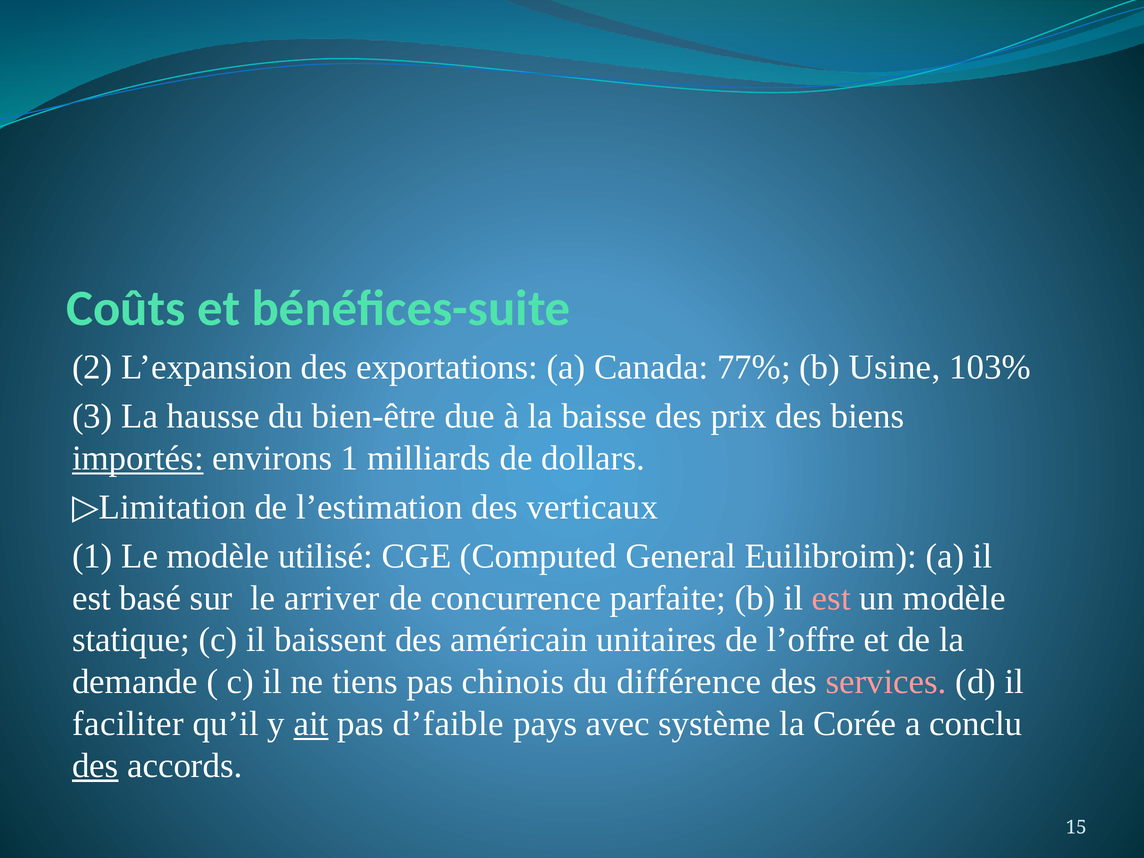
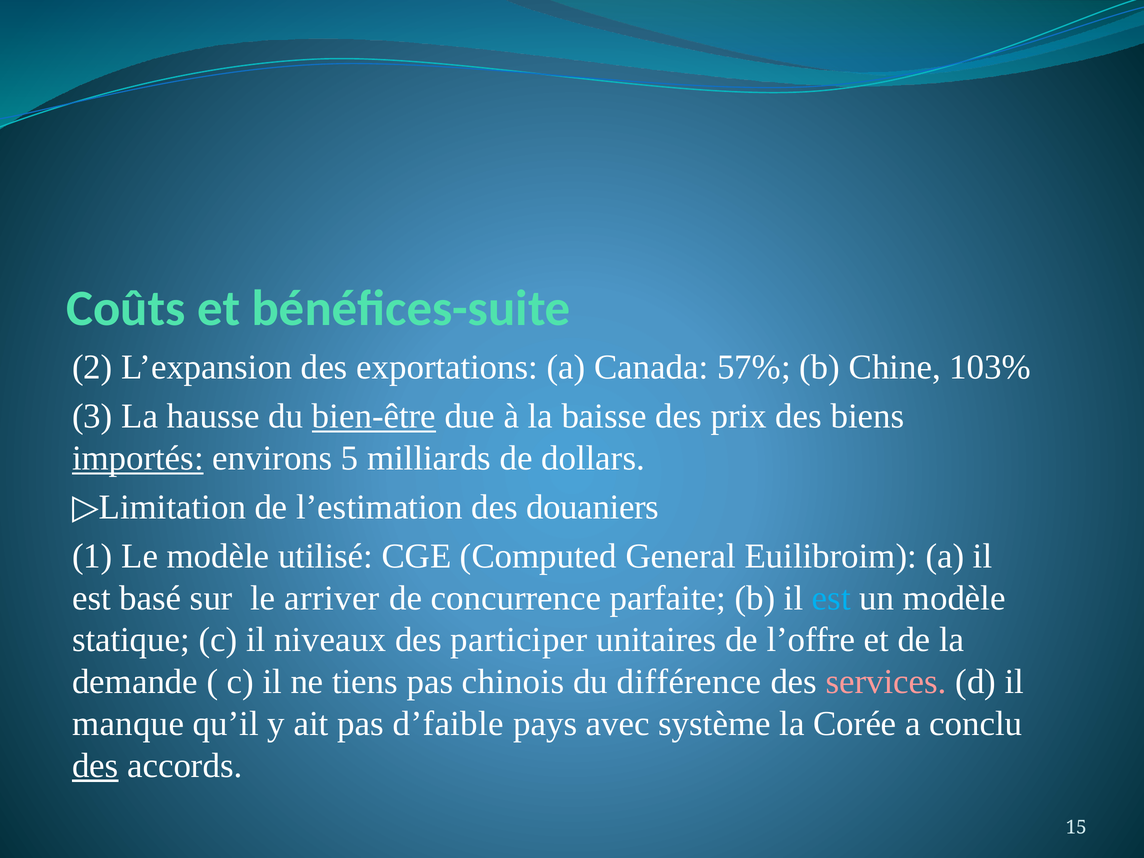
77%: 77% -> 57% (754, 367)
Usine: Usine -> Chine (895, 367)
bien-être underline: none -> present (374, 416)
environs 1: 1 -> 5 (350, 458)
verticaux: verticaux -> douaniers (593, 507)
est colour: pink -> light blue (831, 598)
baissent: baissent -> niveaux (330, 640)
américain: américain -> participer (519, 640)
faciliter: faciliter -> manque (128, 724)
ait underline: present -> none (311, 724)
